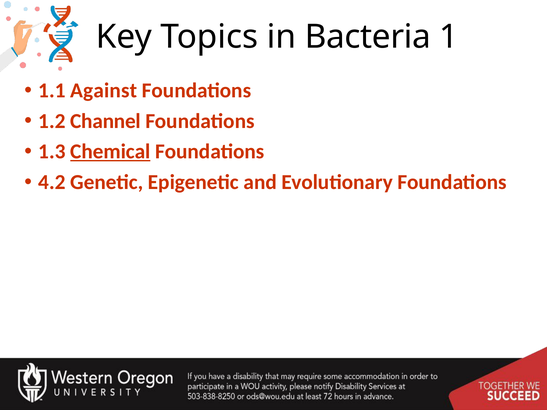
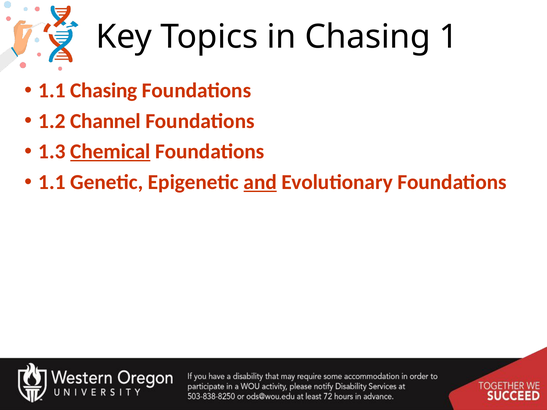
in Bacteria: Bacteria -> Chasing (368, 37)
1.1 Against: Against -> Chasing (104, 91)
4.2: 4.2 -> 1.1 (52, 182)
and underline: none -> present (260, 182)
